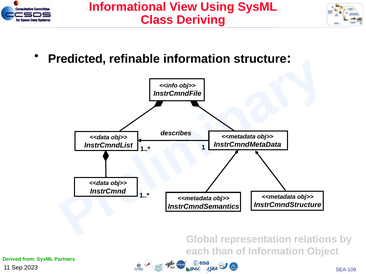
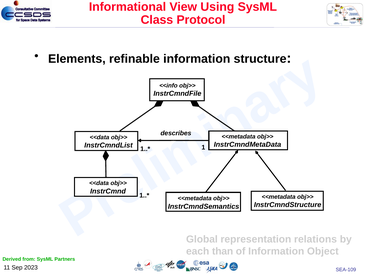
Deriving: Deriving -> Protocol (201, 20)
Predicted: Predicted -> Elements (77, 59)
